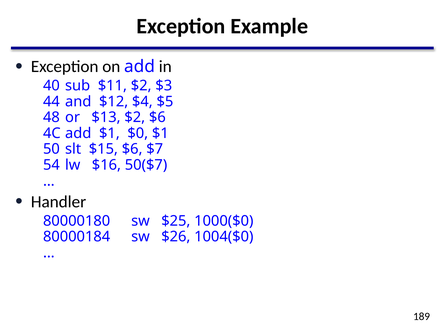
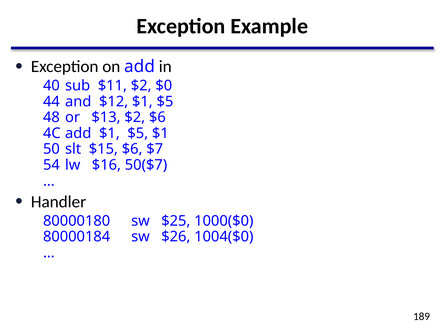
$3: $3 -> $0 (164, 86)
$12 $4: $4 -> $1 (142, 101)
add $1 $0: $0 -> $5 (138, 133)
